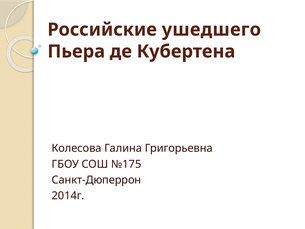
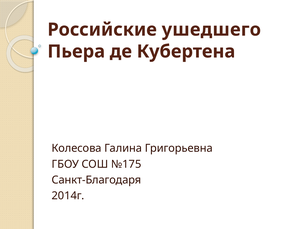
Санкт-Дюперрон: Санкт-Дюперрон -> Санкт-Благодаря (96, 180)
